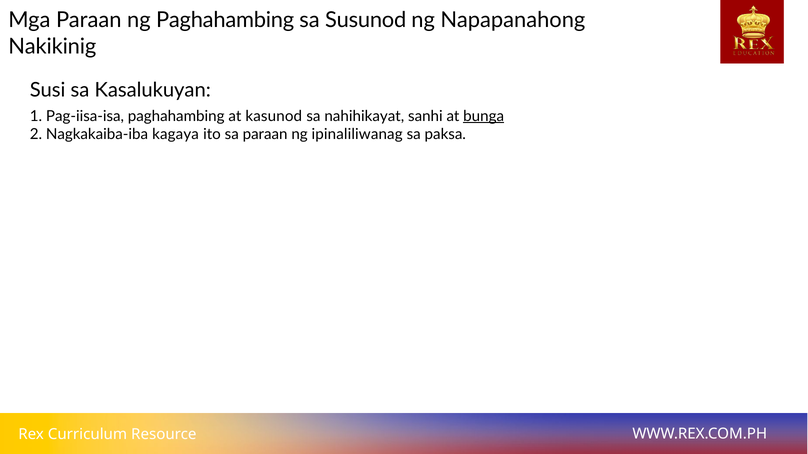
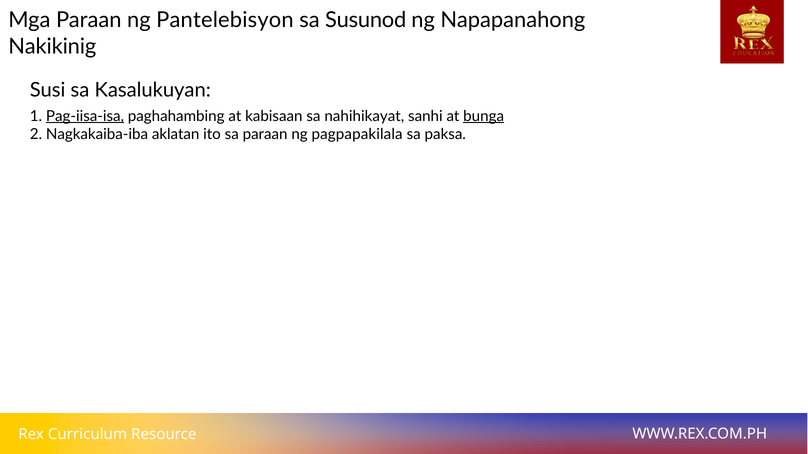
ng Paghahambing: Paghahambing -> Pantelebisyon (225, 20)
Pag-iisa-isa underline: none -> present (85, 116)
kasunod: kasunod -> kabisaan (274, 116)
kagaya: kagaya -> aklatan (176, 134)
ipinaliliwanag: ipinaliliwanag -> pagpapakilala (357, 134)
